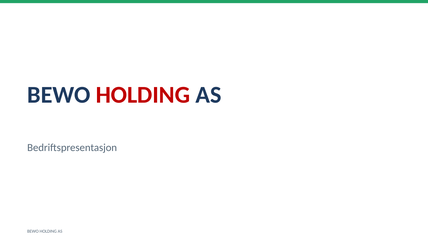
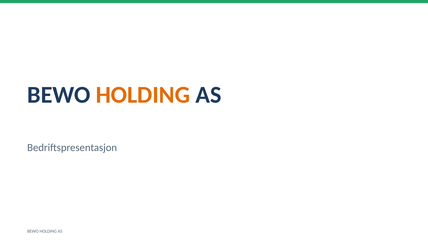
HOLDING colour: red -> orange (143, 95)
